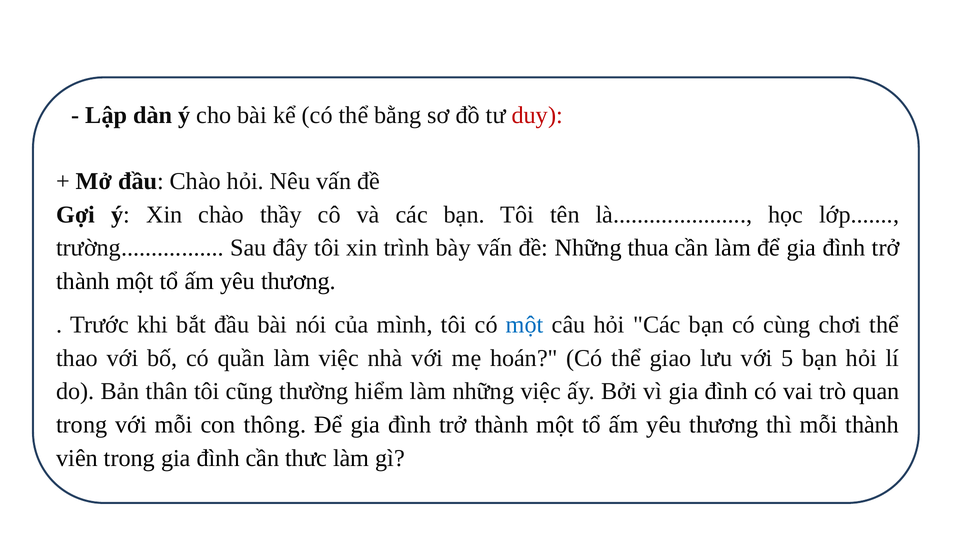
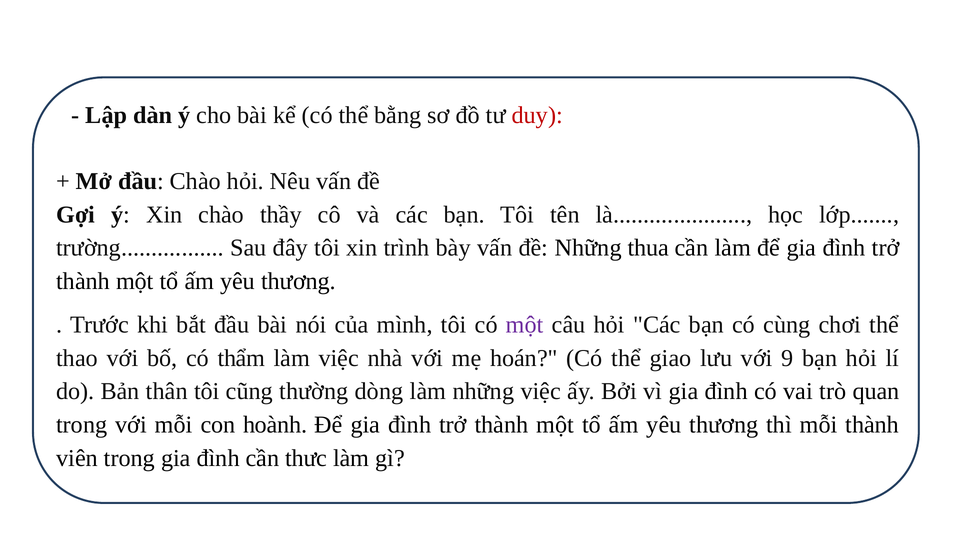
một colour: blue -> purple (525, 325)
quần: quần -> thẩm (241, 358)
5: 5 -> 9 (787, 358)
hiểm: hiểm -> dòng (379, 392)
thông: thông -> hoành (275, 425)
